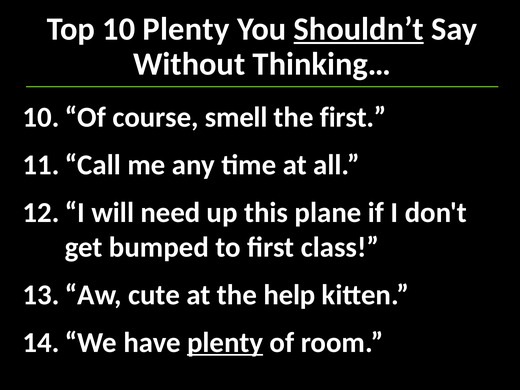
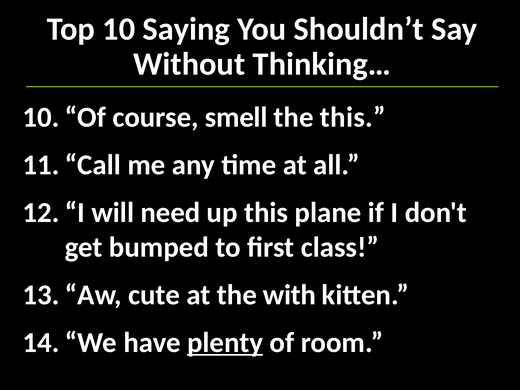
10 Plenty: Plenty -> Saying (186, 29)
Shouldn’t underline: present -> none (359, 29)
the first: first -> this (353, 117)
help: help -> with (289, 295)
